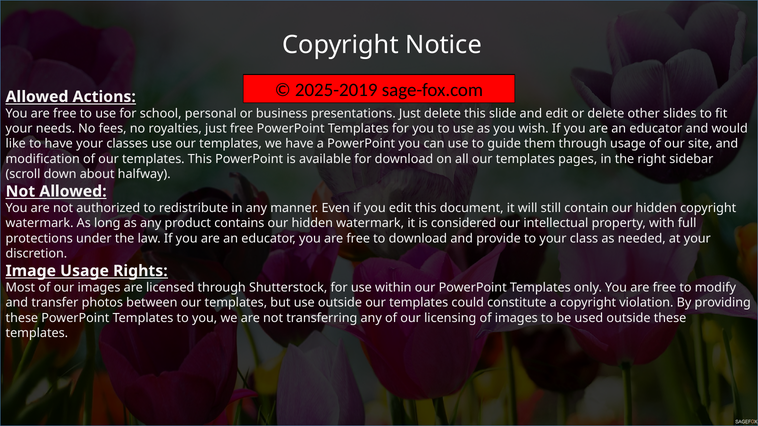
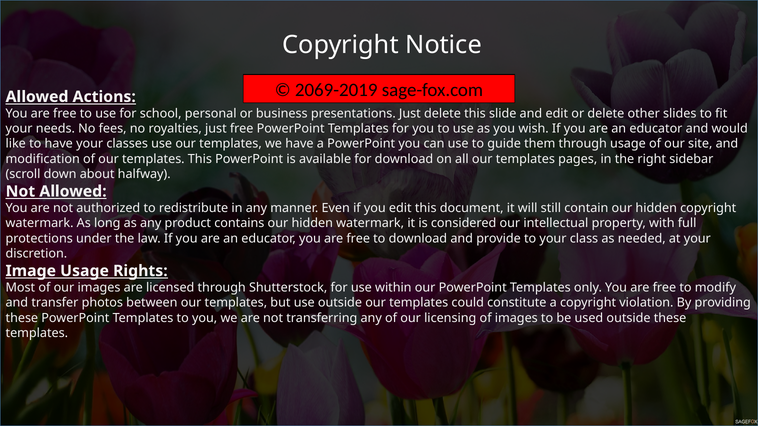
2025-2019: 2025-2019 -> 2069-2019 (336, 90)
